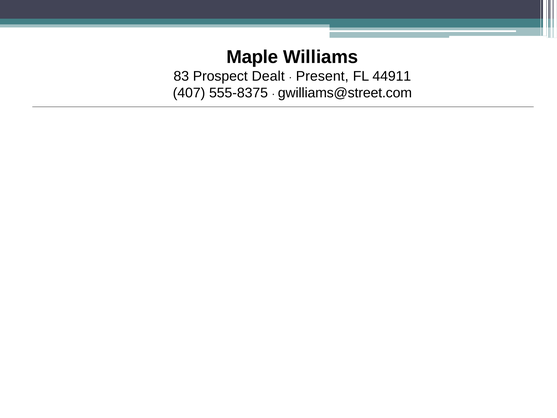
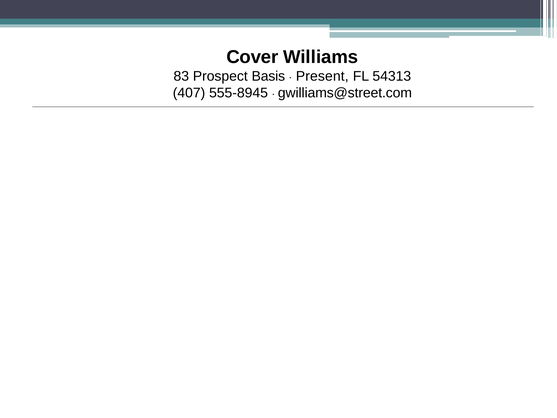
Maple: Maple -> Cover (252, 57)
Dealt: Dealt -> Basis (268, 76)
44911: 44911 -> 54313 (392, 76)
555-8375: 555-8375 -> 555-8945 (239, 93)
